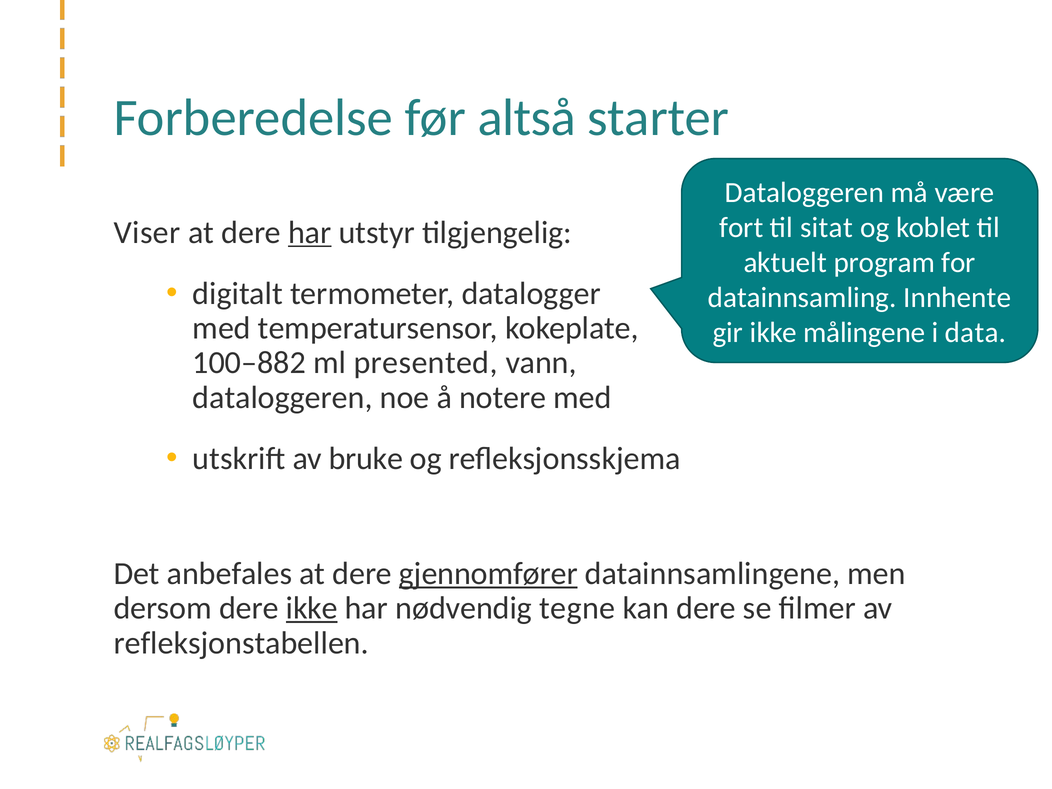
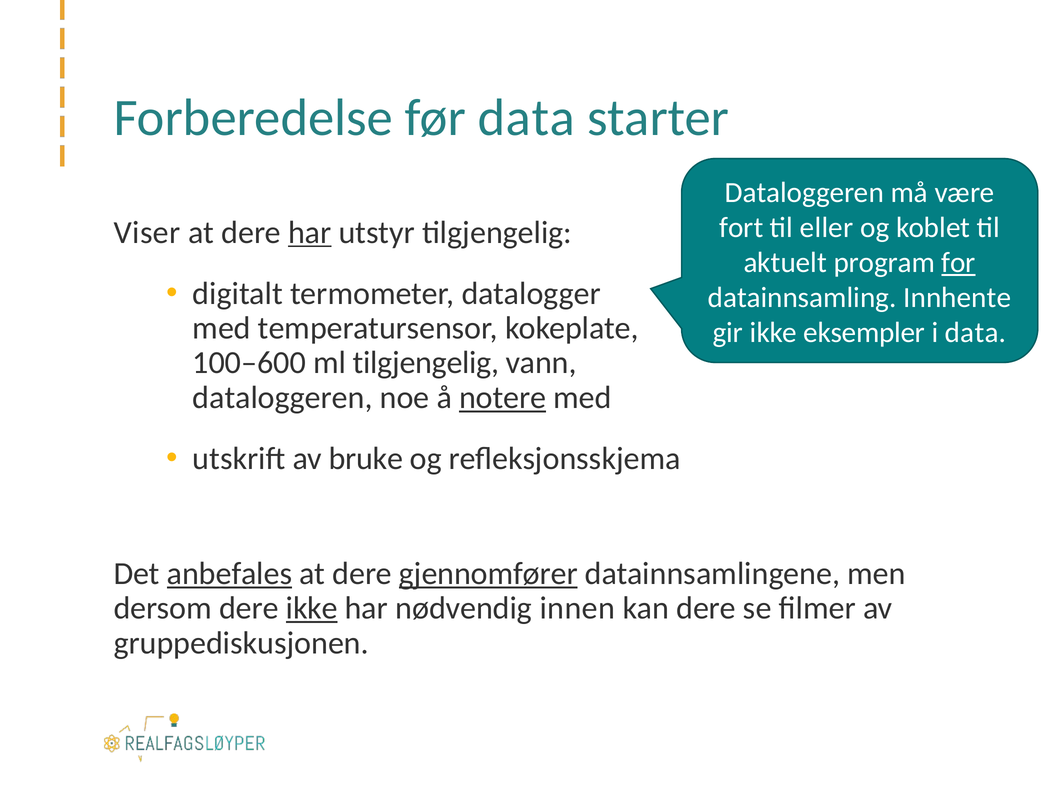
før altså: altså -> data (526, 118)
sitat: sitat -> eller (827, 227)
for underline: none -> present (959, 263)
målingene: målingene -> eksempler (864, 333)
100–882: 100–882 -> 100–600 (249, 363)
ml presented: presented -> tilgjengelig (426, 363)
notere underline: none -> present (503, 398)
anbefales underline: none -> present (230, 574)
tegne: tegne -> innen (577, 608)
refleksjonstabellen: refleksjonstabellen -> gruppediskusjonen (241, 643)
